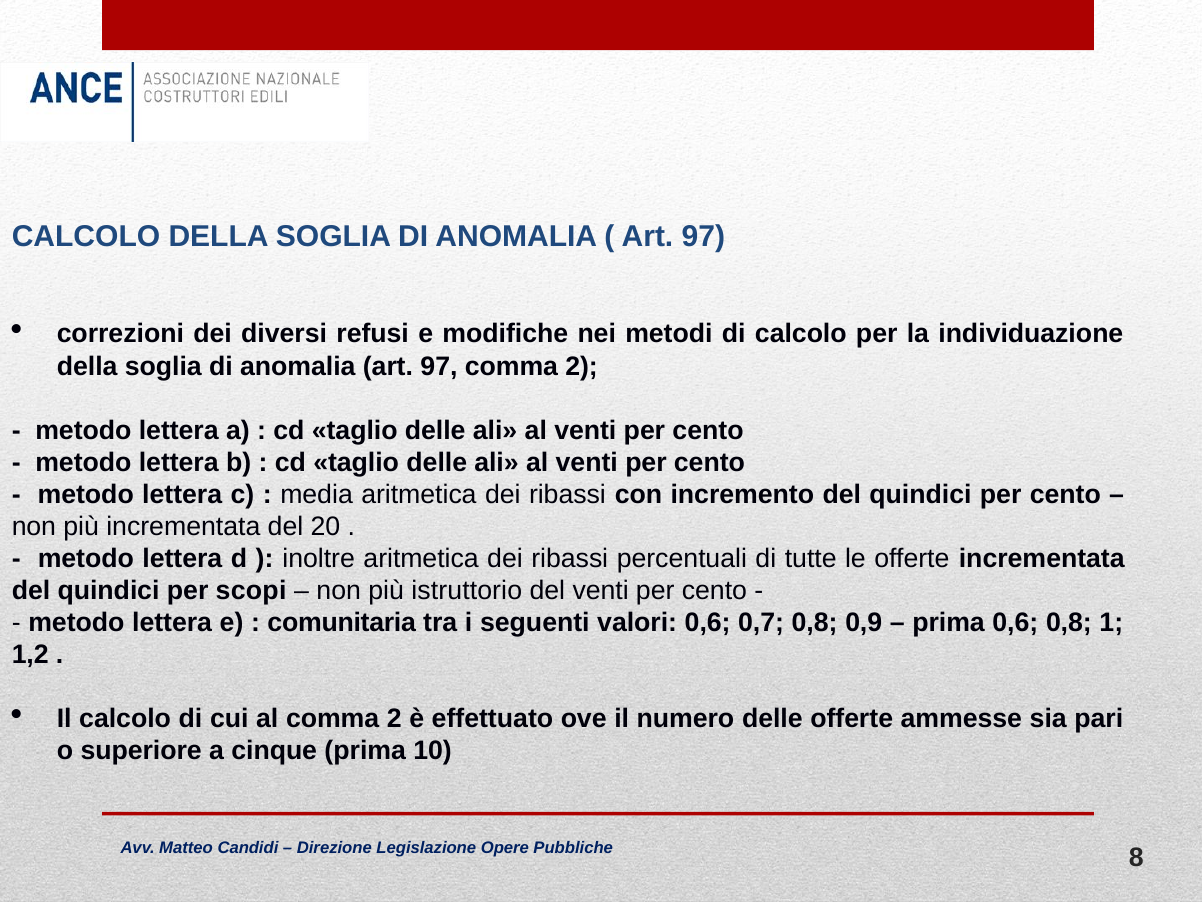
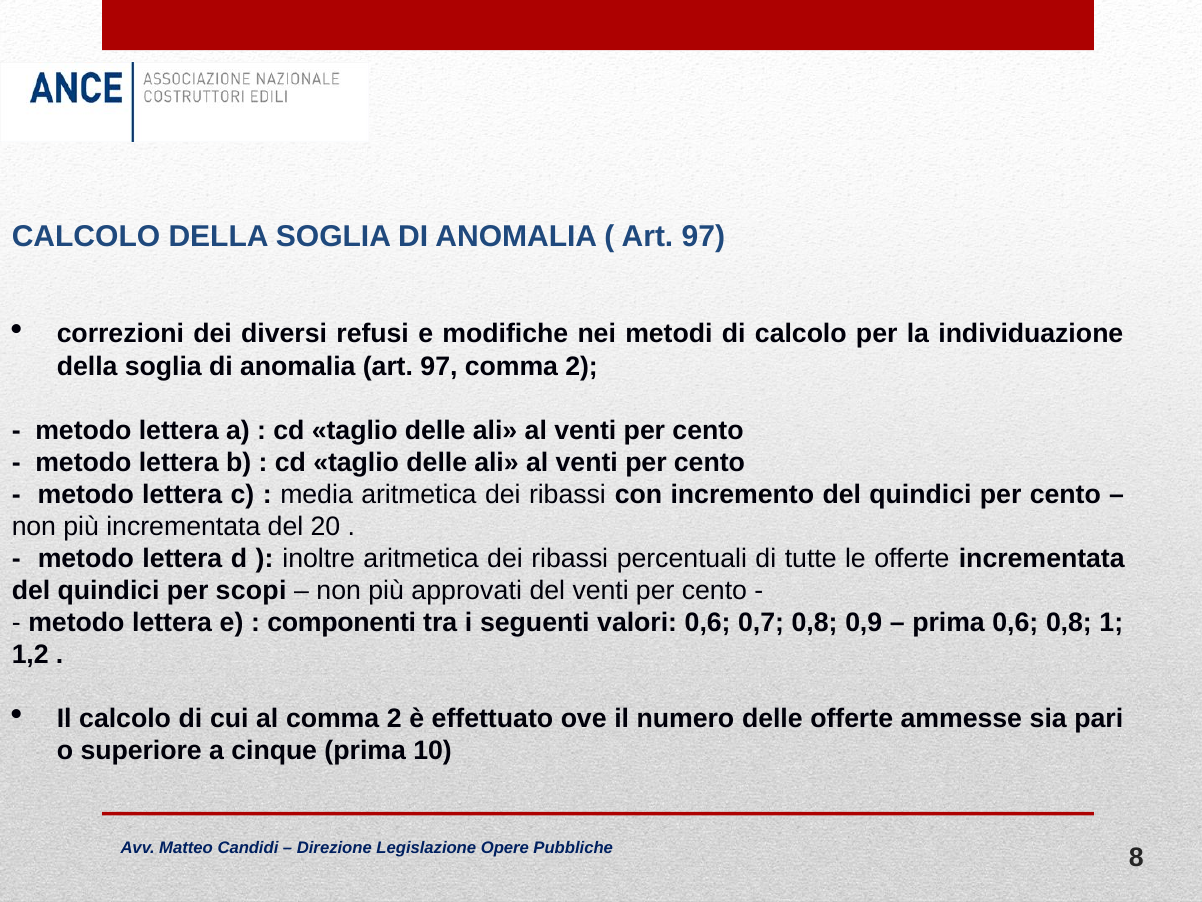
istruttorio: istruttorio -> approvati (467, 590)
comunitaria: comunitaria -> componenti (342, 622)
